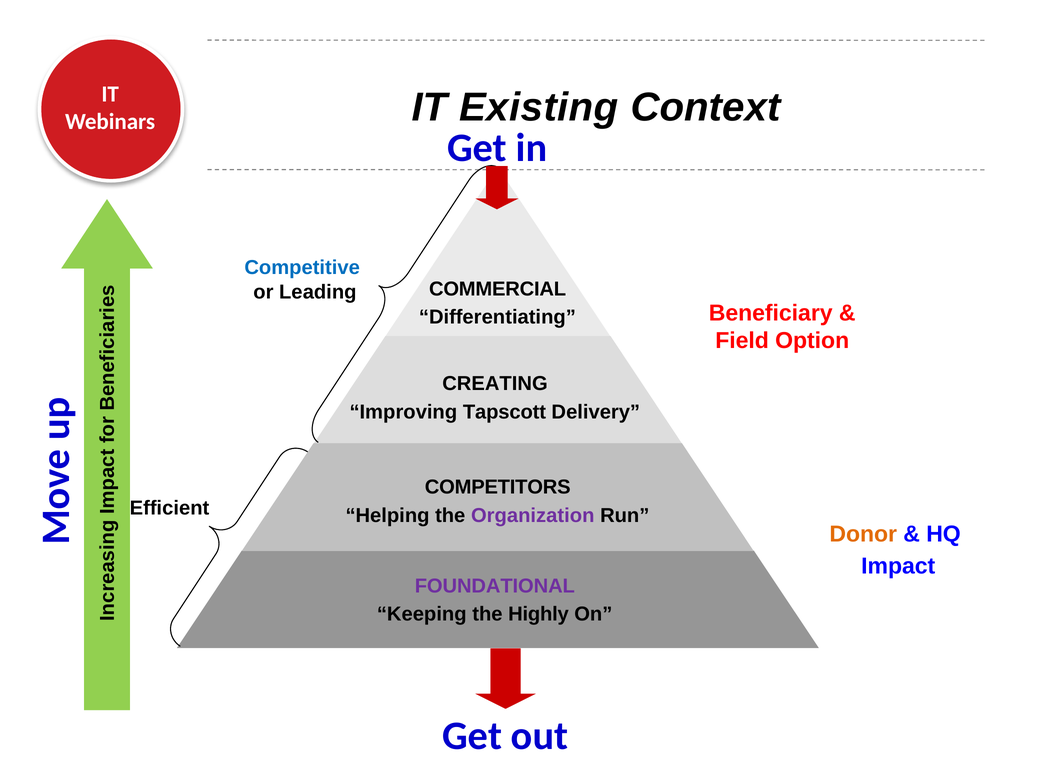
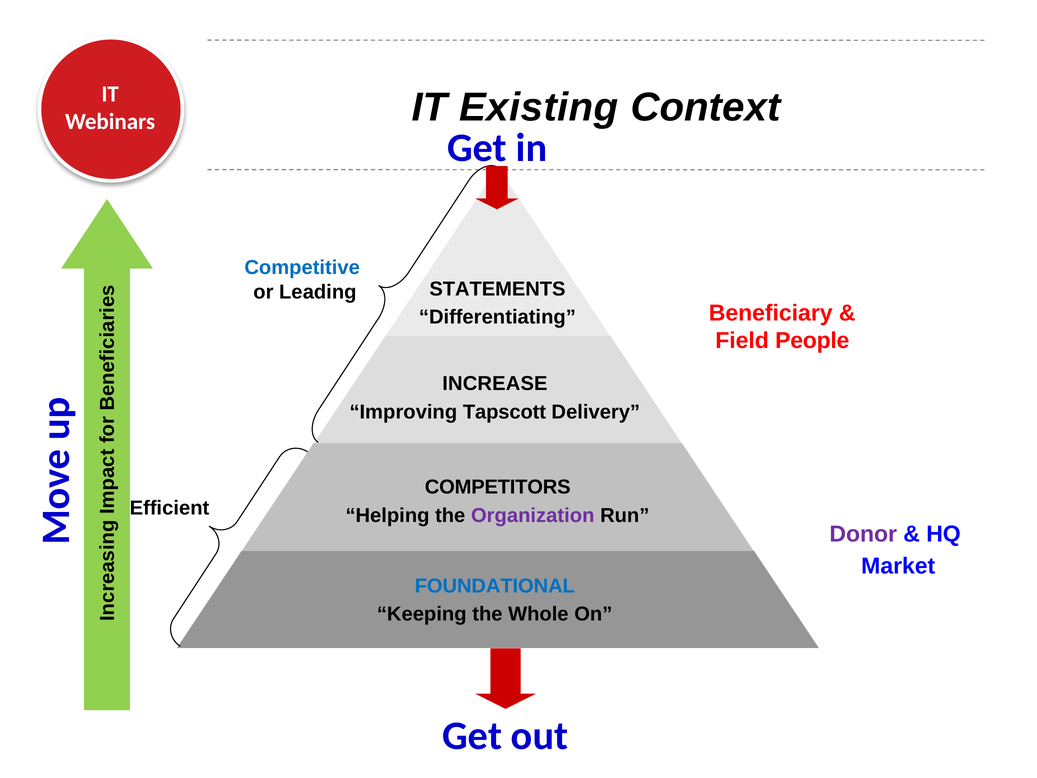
COMMERCIAL: COMMERCIAL -> STATEMENTS (497, 289)
Option: Option -> People (812, 340)
CREATING: CREATING -> INCREASE (495, 384)
Donor colour: orange -> purple (863, 534)
Impact: Impact -> Market (898, 566)
FOUNDATIONAL colour: purple -> blue (495, 586)
Highly: Highly -> Whole (538, 614)
